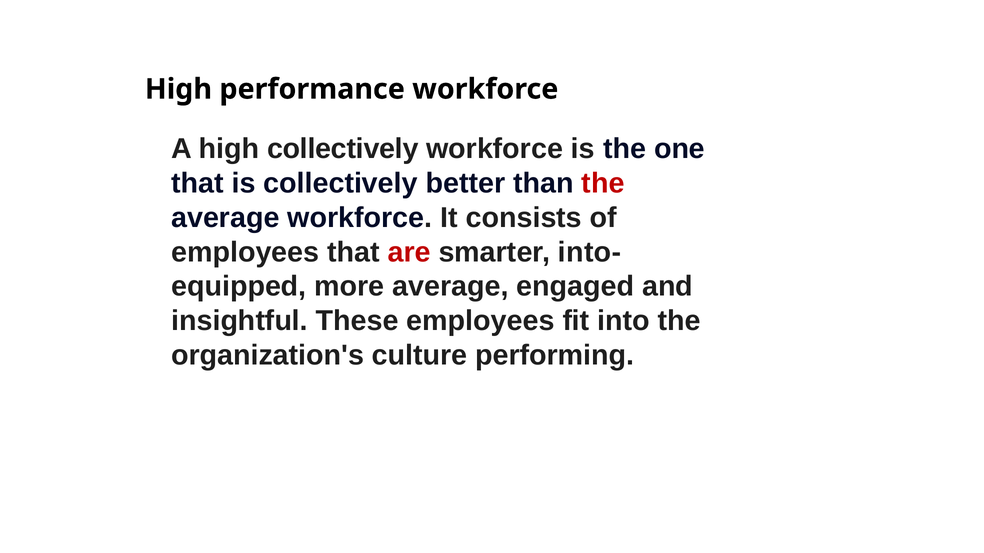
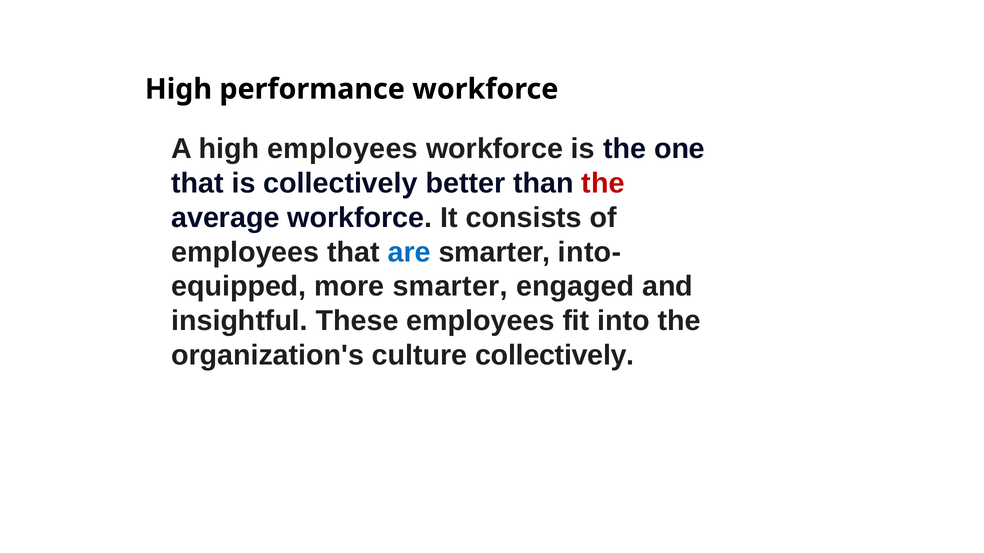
high collectively: collectively -> employees (342, 149)
are colour: red -> blue (409, 252)
more average: average -> smarter (450, 287)
culture performing: performing -> collectively (555, 356)
